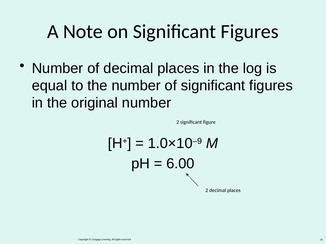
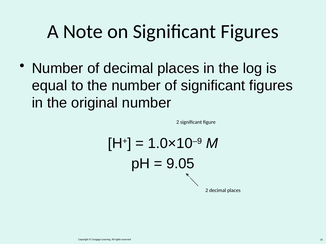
6.00: 6.00 -> 9.05 (180, 164)
